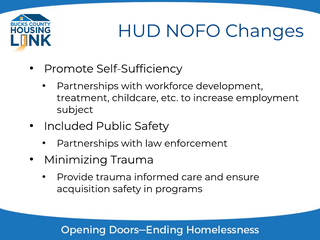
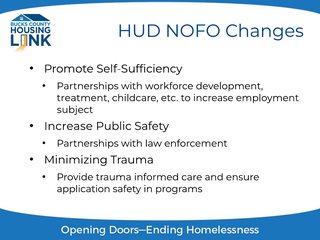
Included: Included -> Increase (68, 126)
acquisition: acquisition -> application (84, 189)
